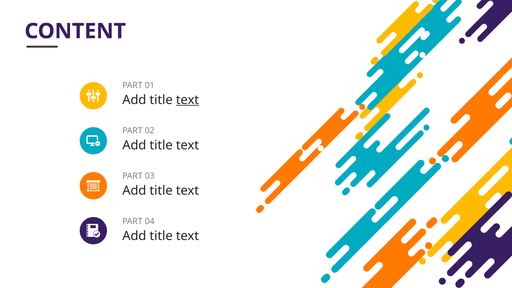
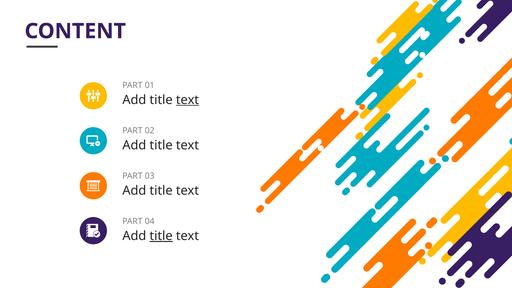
title underline: none -> present (161, 236)
